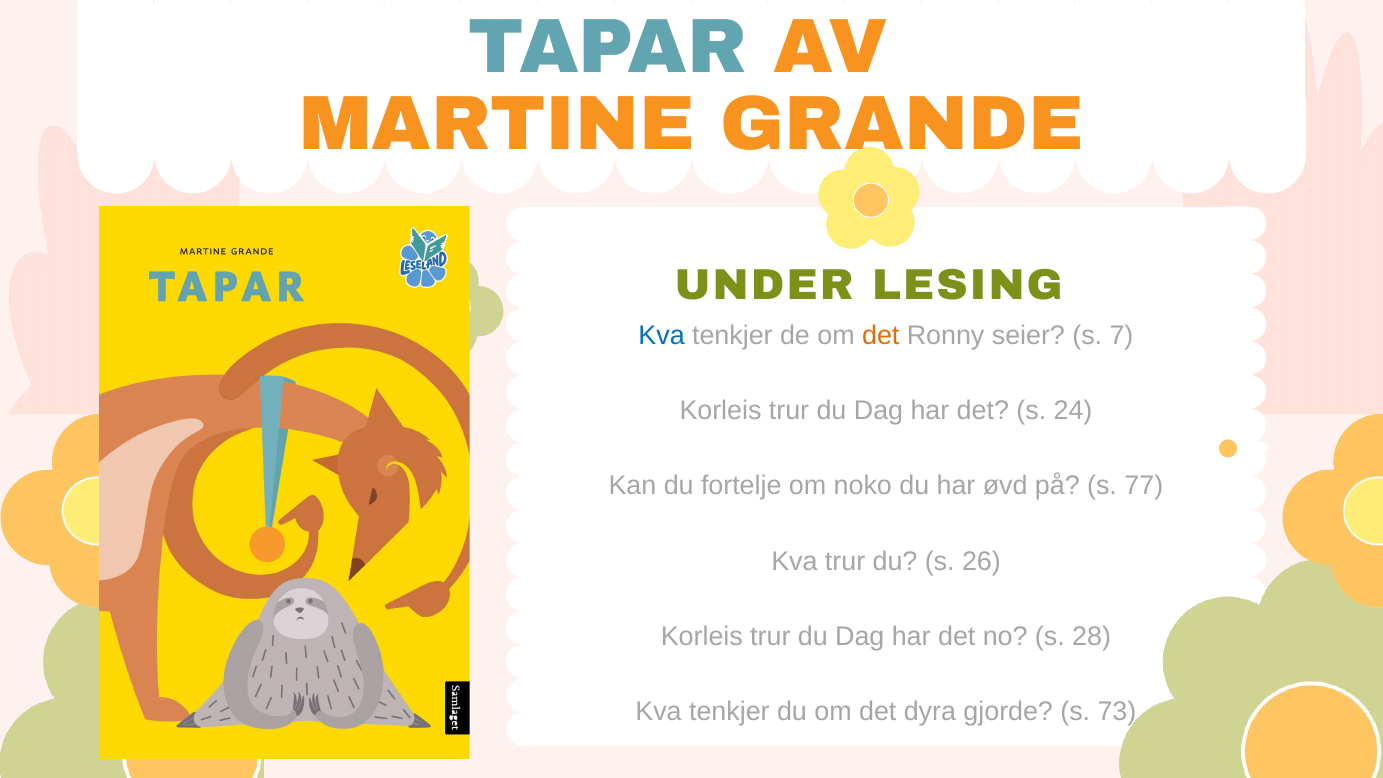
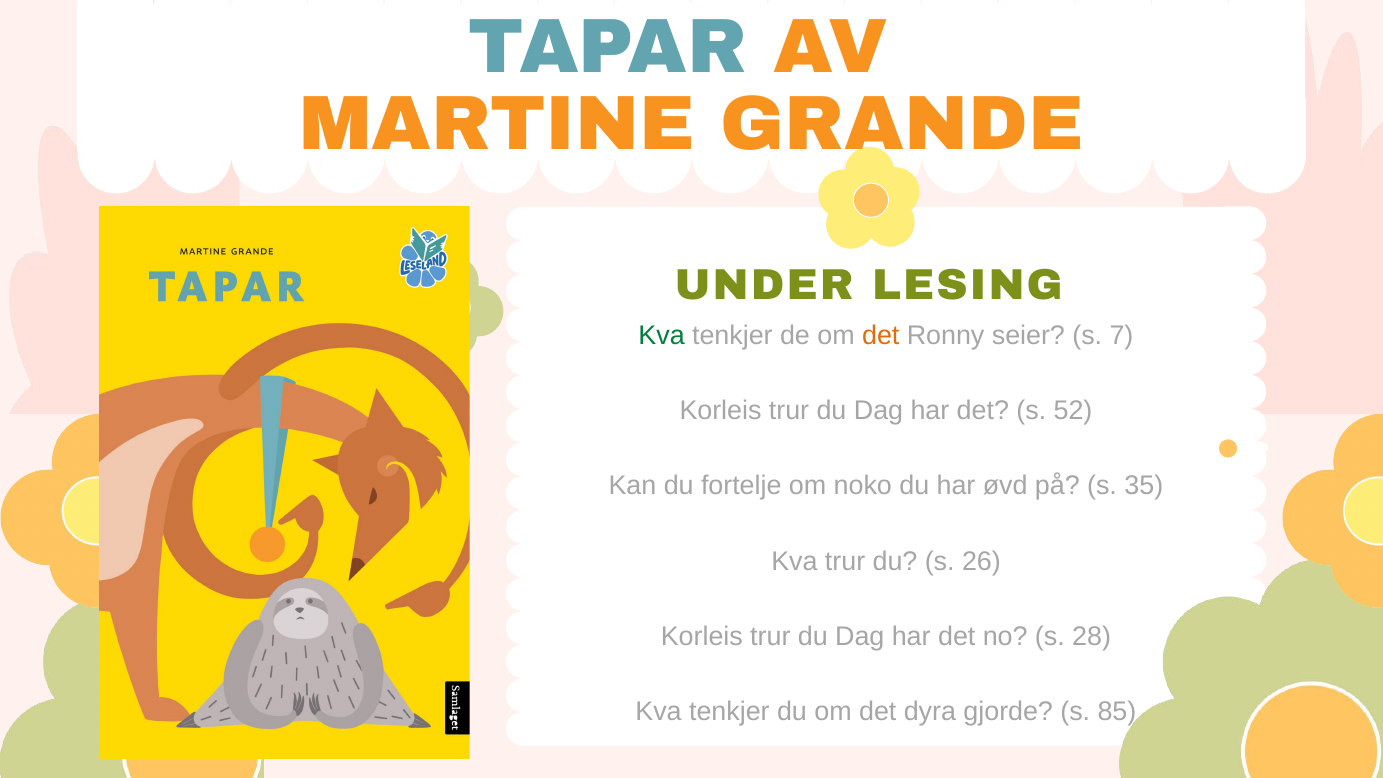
Kva colour: blue -> green (662, 335)
24: 24 -> 52 (1073, 411)
77: 77 -> 35 (1144, 486)
73: 73 -> 85 (1117, 712)
